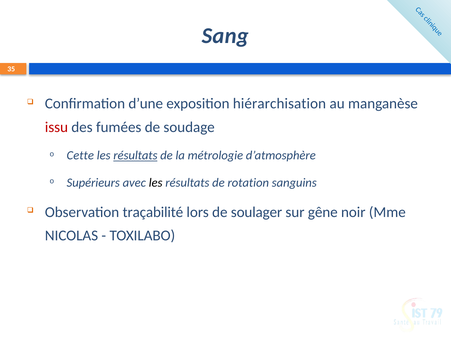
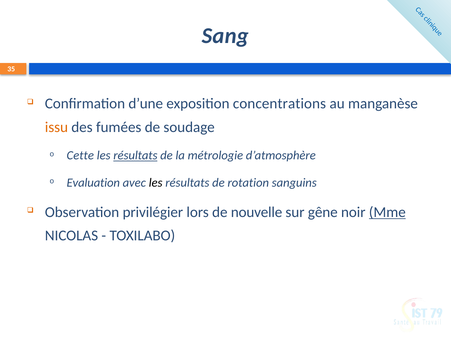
hiérarchisation: hiérarchisation -> concentrations (279, 104)
issu colour: red -> orange (56, 127)
Supérieurs: Supérieurs -> Evaluation (93, 183)
traçabilité: traçabilité -> privilégier (153, 212)
soulager: soulager -> nouvelle (257, 212)
Mme underline: none -> present (387, 212)
